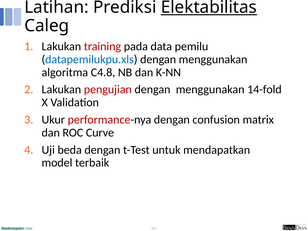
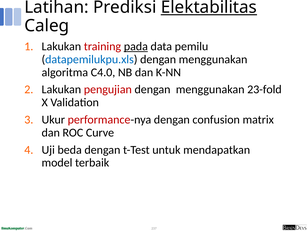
pada underline: none -> present (136, 46)
C4.8: C4.8 -> C4.0 (103, 72)
14-fold: 14-fold -> 23-fold (264, 90)
